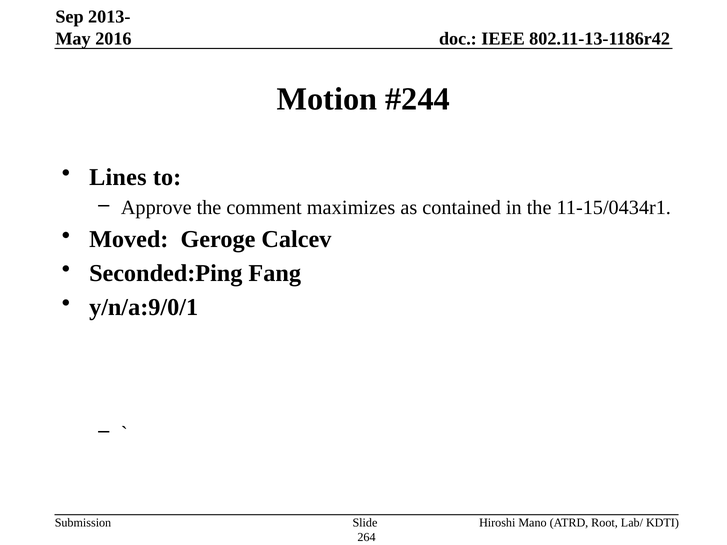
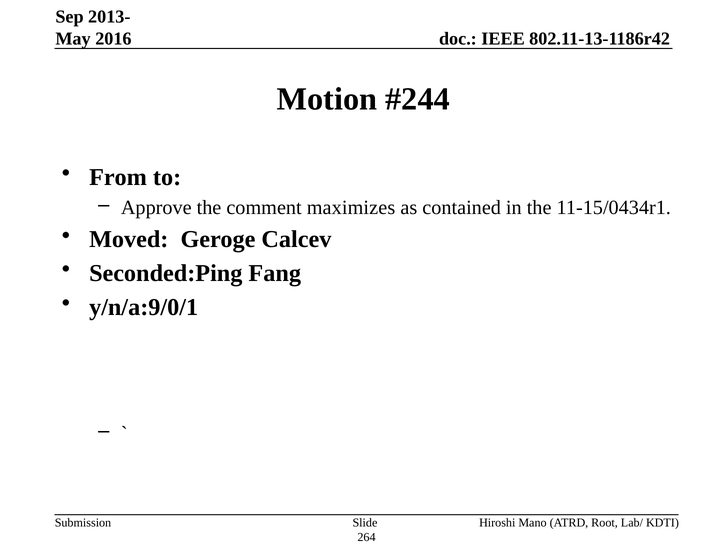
Lines: Lines -> From (118, 177)
